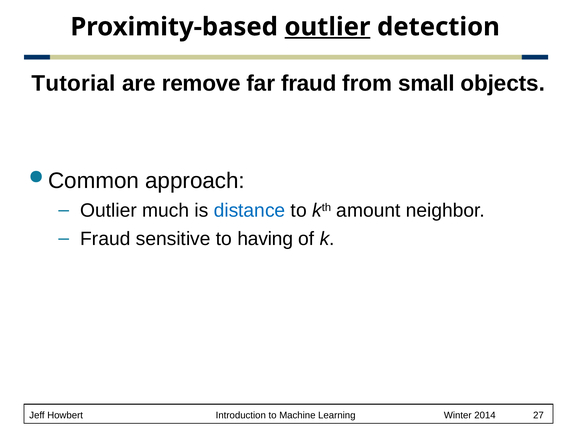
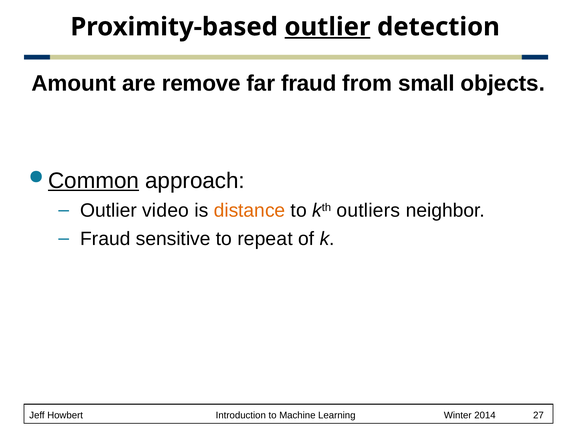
Tutorial: Tutorial -> Amount (74, 83)
Common underline: none -> present (94, 181)
much: much -> video (166, 210)
distance colour: blue -> orange (250, 210)
amount: amount -> outliers (368, 210)
having: having -> repeat (265, 239)
